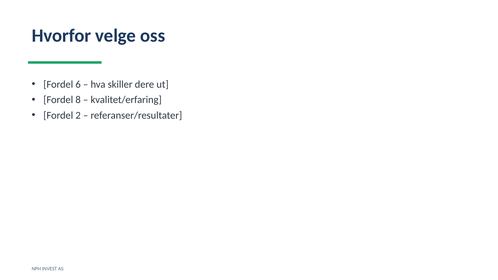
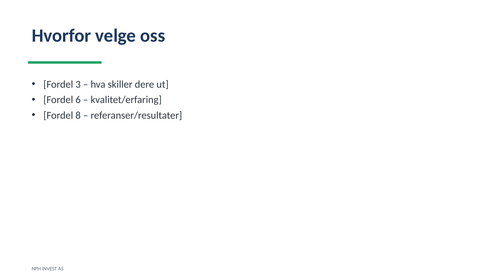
6: 6 -> 3 (78, 84)
8: 8 -> 6 (78, 100)
2: 2 -> 8 (78, 115)
